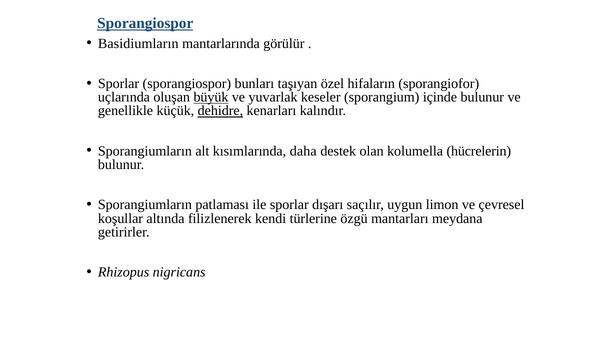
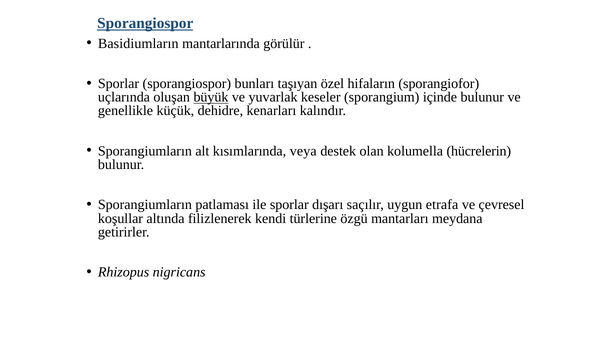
dehidre underline: present -> none (220, 111)
daha: daha -> veya (303, 151)
limon: limon -> etrafa (442, 205)
